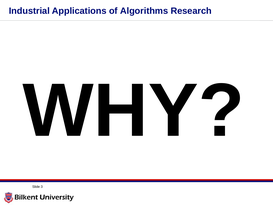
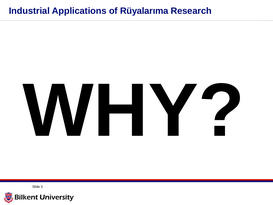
Algorithms: Algorithms -> Rüyalarıma (144, 11)
